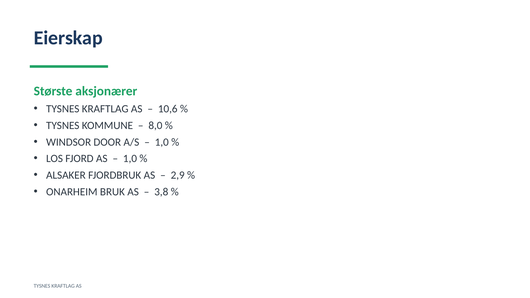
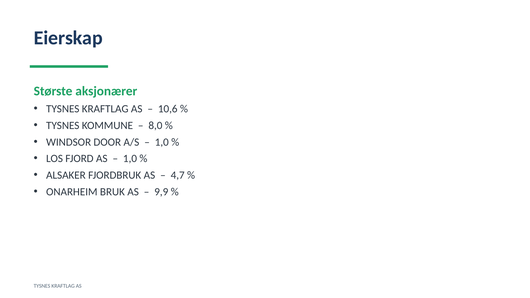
2,9: 2,9 -> 4,7 (178, 175)
3,8: 3,8 -> 9,9 (161, 192)
